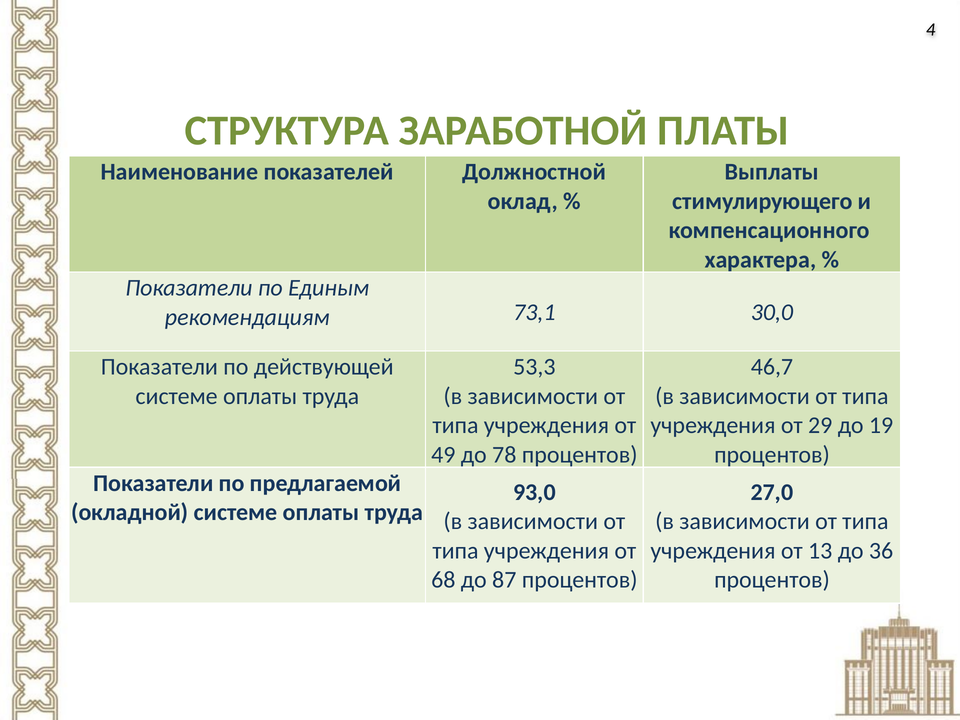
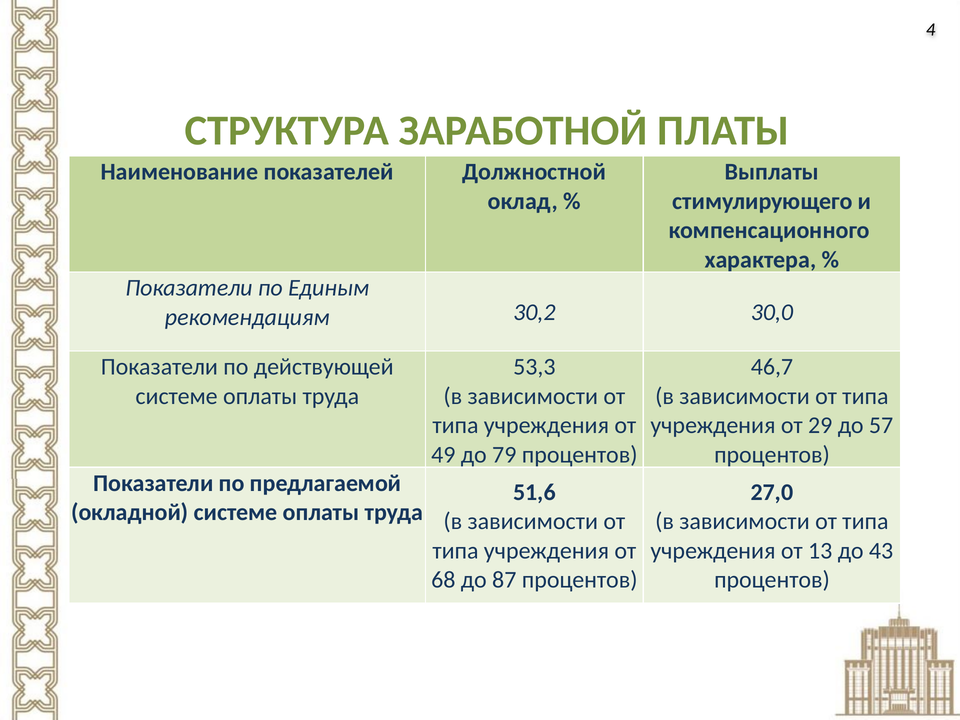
73,1: 73,1 -> 30,2 (534, 312)
19: 19 -> 57 (881, 425)
78: 78 -> 79 (504, 455)
93,0: 93,0 -> 51,6 (534, 492)
36: 36 -> 43 (881, 551)
